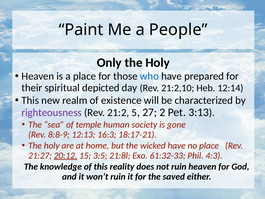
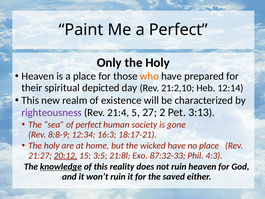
a People: People -> Perfect (178, 30)
who colour: blue -> orange (149, 76)
21:2: 21:2 -> 21:4 (118, 112)
of temple: temple -> perfect (89, 124)
12:13: 12:13 -> 12:34 (84, 134)
61:32-33: 61:32-33 -> 87:32-33 (168, 155)
knowledge underline: none -> present (61, 166)
